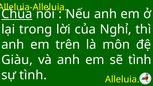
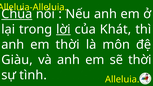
lời underline: none -> present (63, 29)
Nghỉ: Nghỉ -> Khát (116, 29)
em trên: trên -> thời (68, 45)
sẽ tình: tình -> thời (140, 60)
